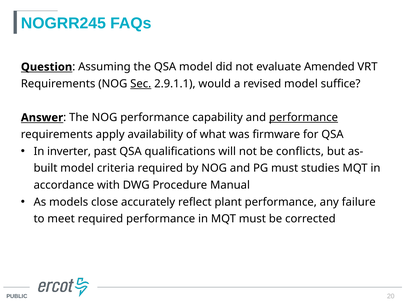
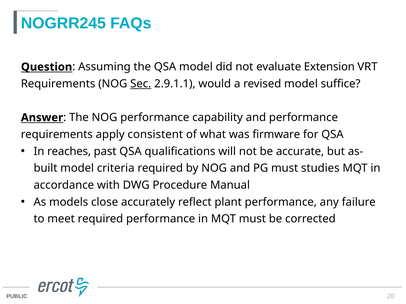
Amended: Amended -> Extension (329, 67)
performance underline: present -> none (303, 118)
availability: availability -> consistent (155, 135)
inverter: inverter -> reaches (69, 152)
conflicts: conflicts -> accurate (300, 152)
